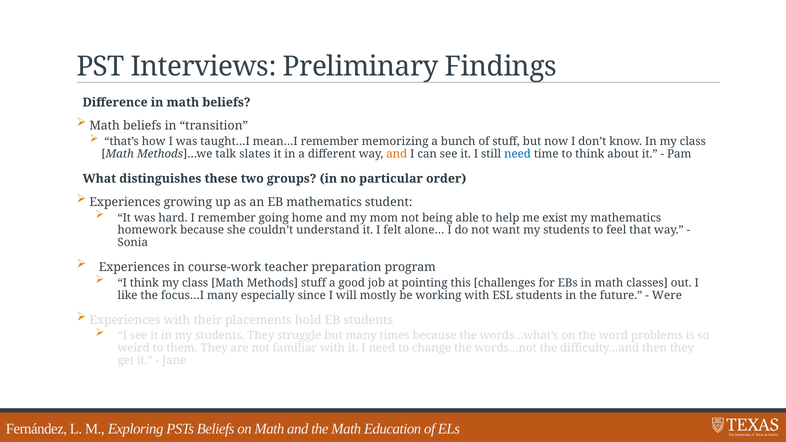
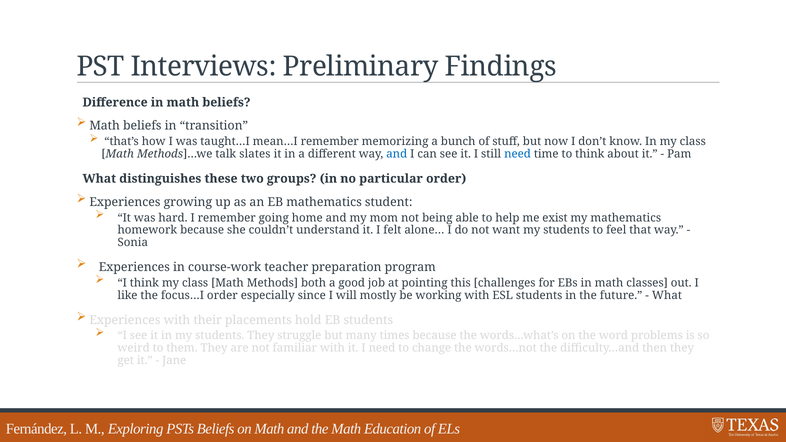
and colour: orange -> blue (397, 154)
Methods stuff: stuff -> both (314, 283)
focus…I many: many -> order (222, 295)
Were: Were -> What (667, 295)
